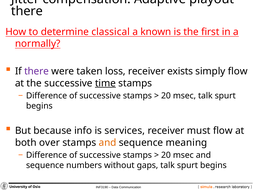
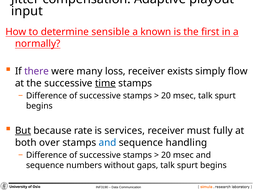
there: there -> input (27, 11)
classical: classical -> sensible (111, 32)
taken: taken -> many (90, 71)
But underline: none -> present (23, 131)
info: info -> rate (83, 131)
must flow: flow -> fully (223, 131)
and colour: orange -> blue (108, 142)
meaning: meaning -> handling (186, 142)
